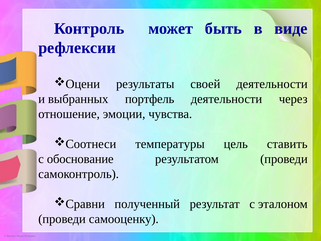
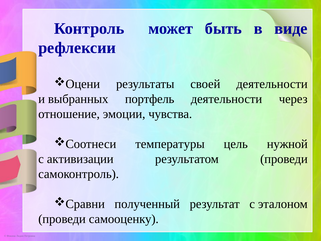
ставить: ставить -> нужной (287, 144)
обоснование: обоснование -> активизации (80, 159)
